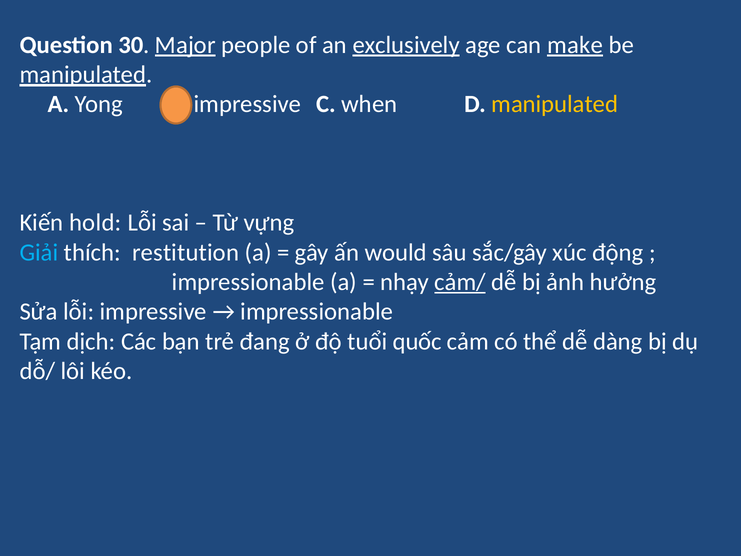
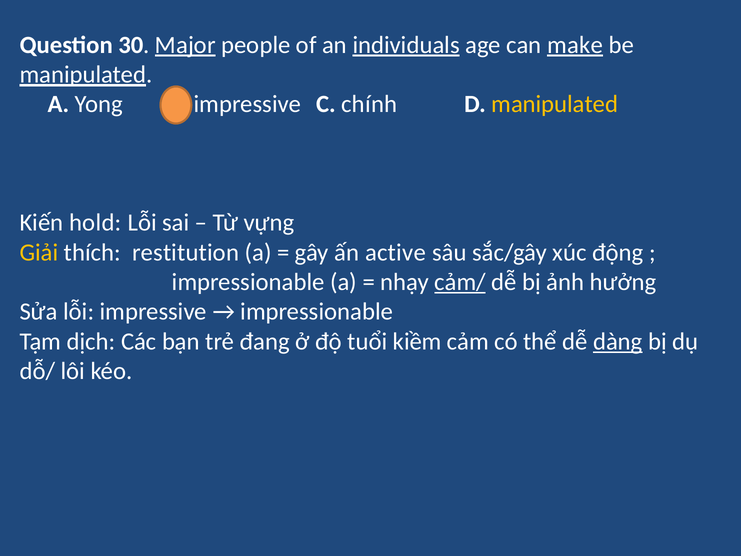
exclusively: exclusively -> individuals (406, 45)
when: when -> chính (369, 104)
Giải colour: light blue -> yellow (39, 252)
would: would -> active (395, 252)
quốc: quốc -> kiềm (417, 341)
dàng underline: none -> present (618, 341)
